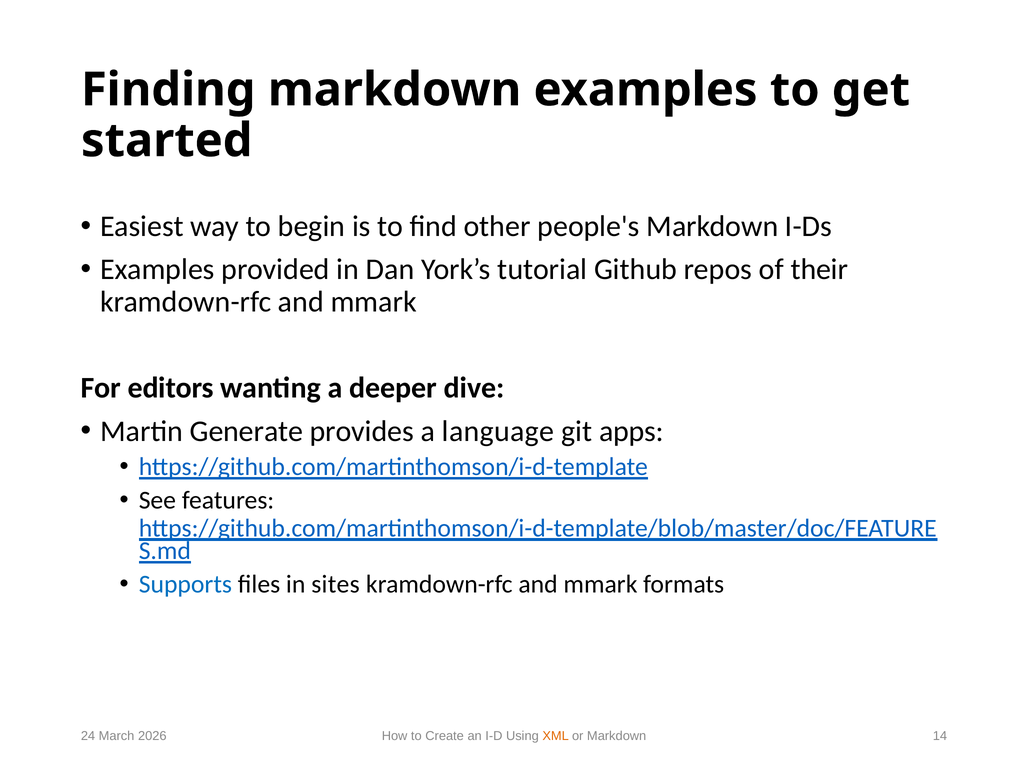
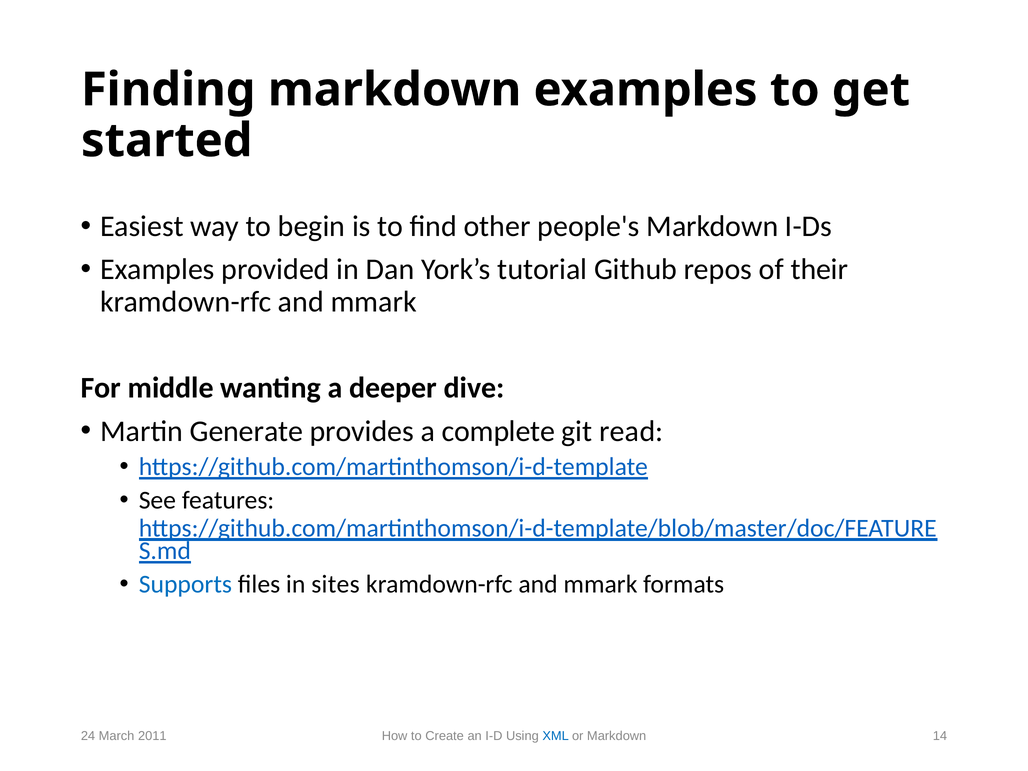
editors: editors -> middle (171, 388)
language: language -> complete (498, 431)
apps: apps -> read (631, 431)
2026: 2026 -> 2011 (152, 736)
XML colour: orange -> blue (556, 736)
